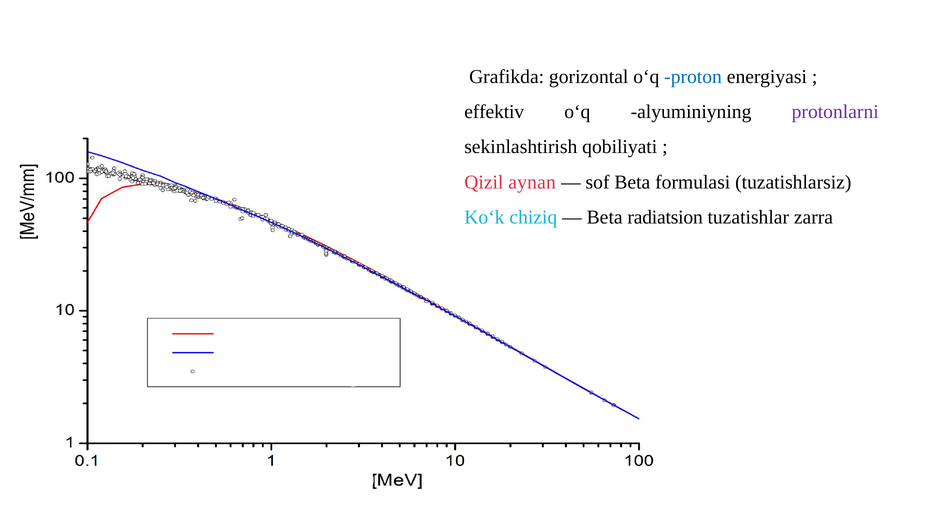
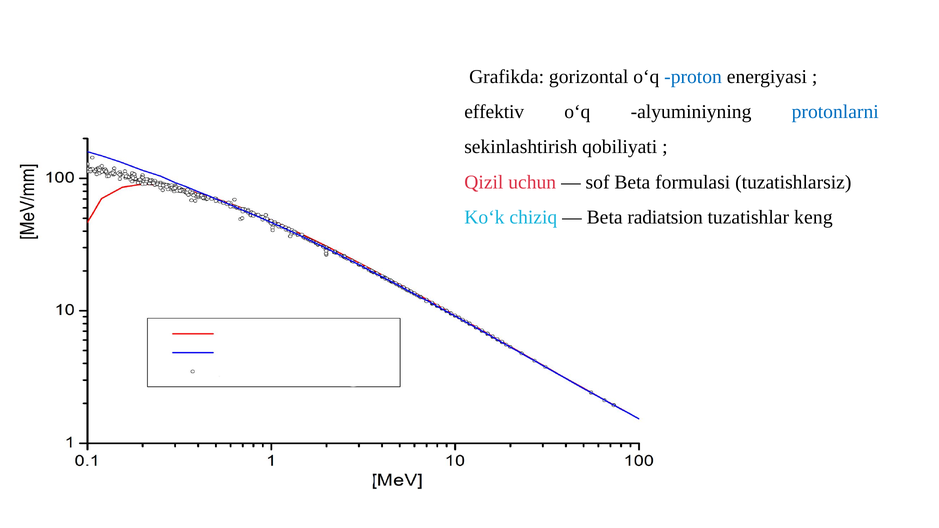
protonlarni colour: purple -> blue (835, 112)
aynan: aynan -> uchun (532, 182)
zarra: zarra -> keng (813, 218)
